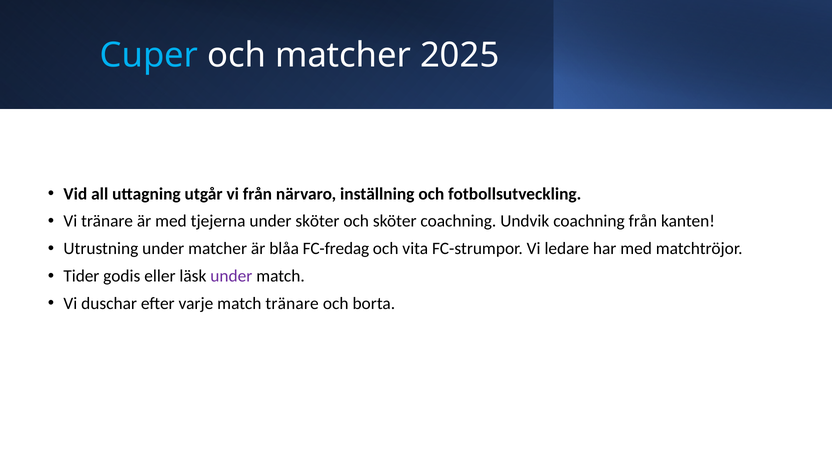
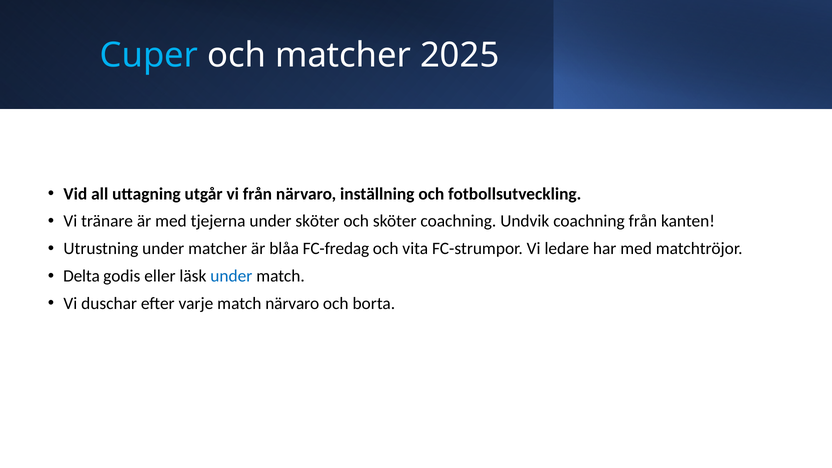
Tider: Tider -> Delta (81, 276)
under colour: purple -> blue (231, 276)
match tränare: tränare -> närvaro (292, 303)
